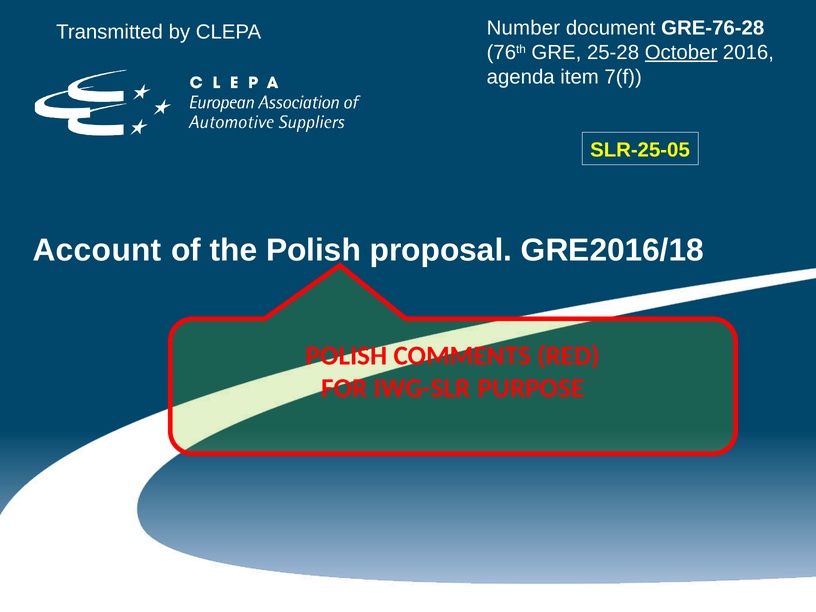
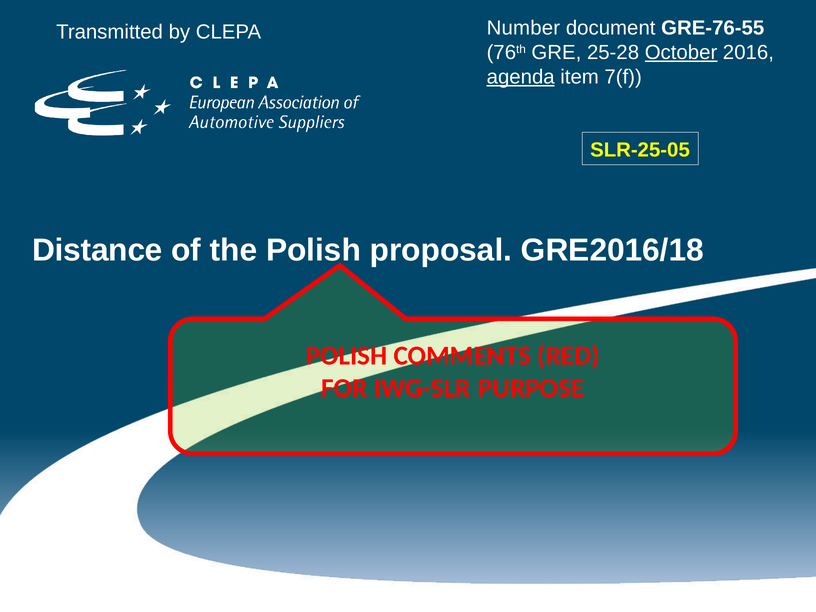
GRE-76-28: GRE-76-28 -> GRE-76-55 (713, 28)
agenda underline: none -> present (521, 77)
Account: Account -> Distance (97, 250)
